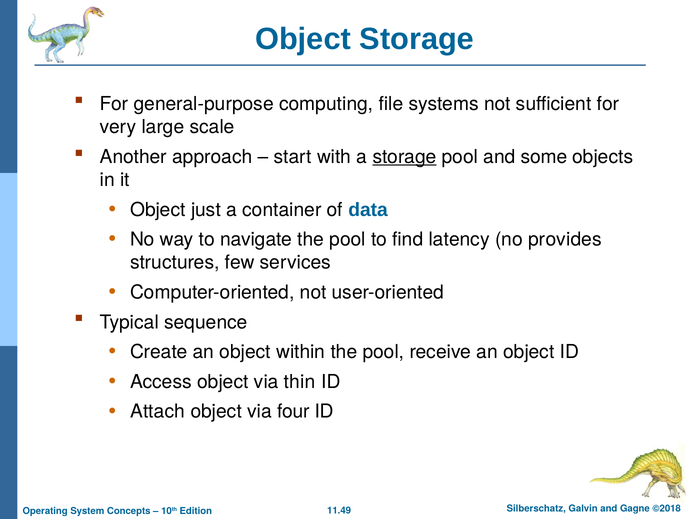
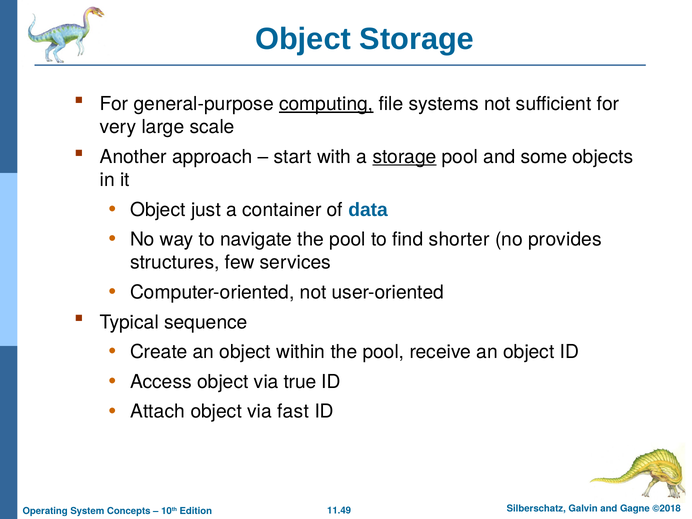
computing underline: none -> present (326, 104)
latency: latency -> shorter (459, 240)
thin: thin -> true (300, 382)
four: four -> fast (293, 412)
